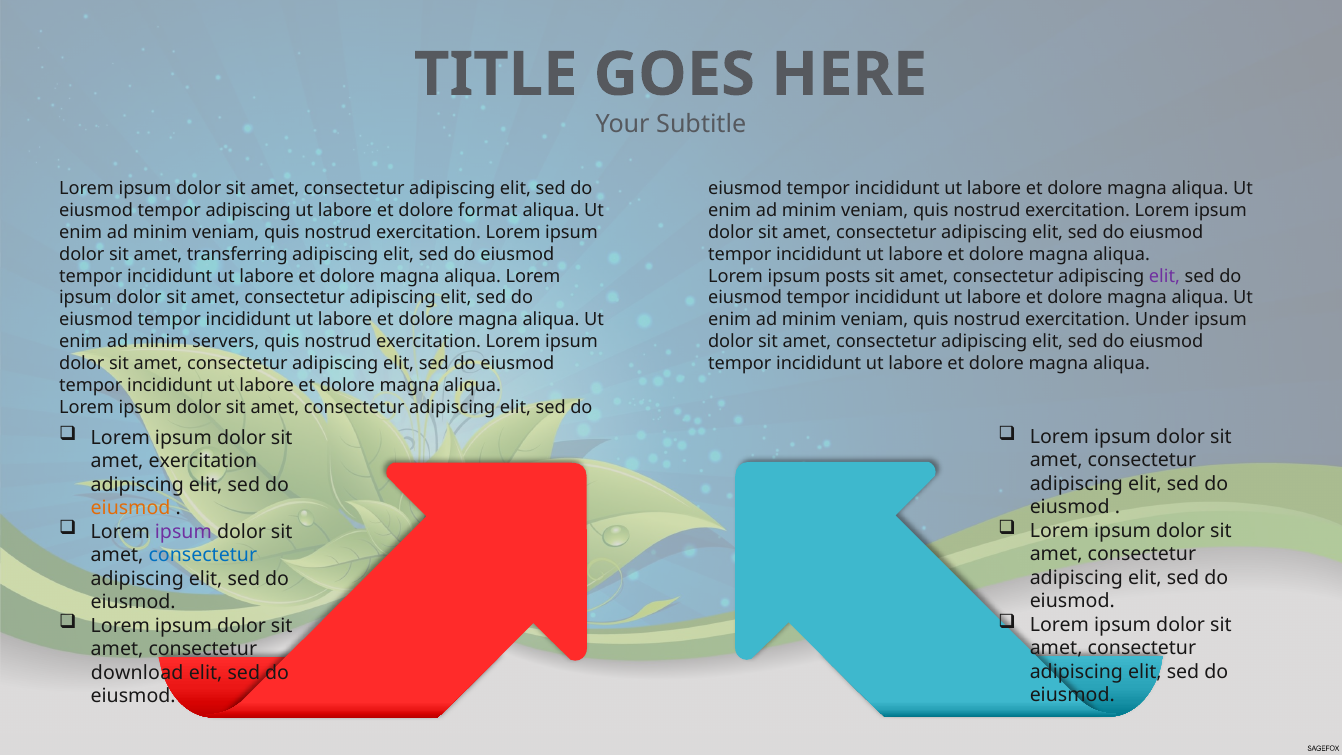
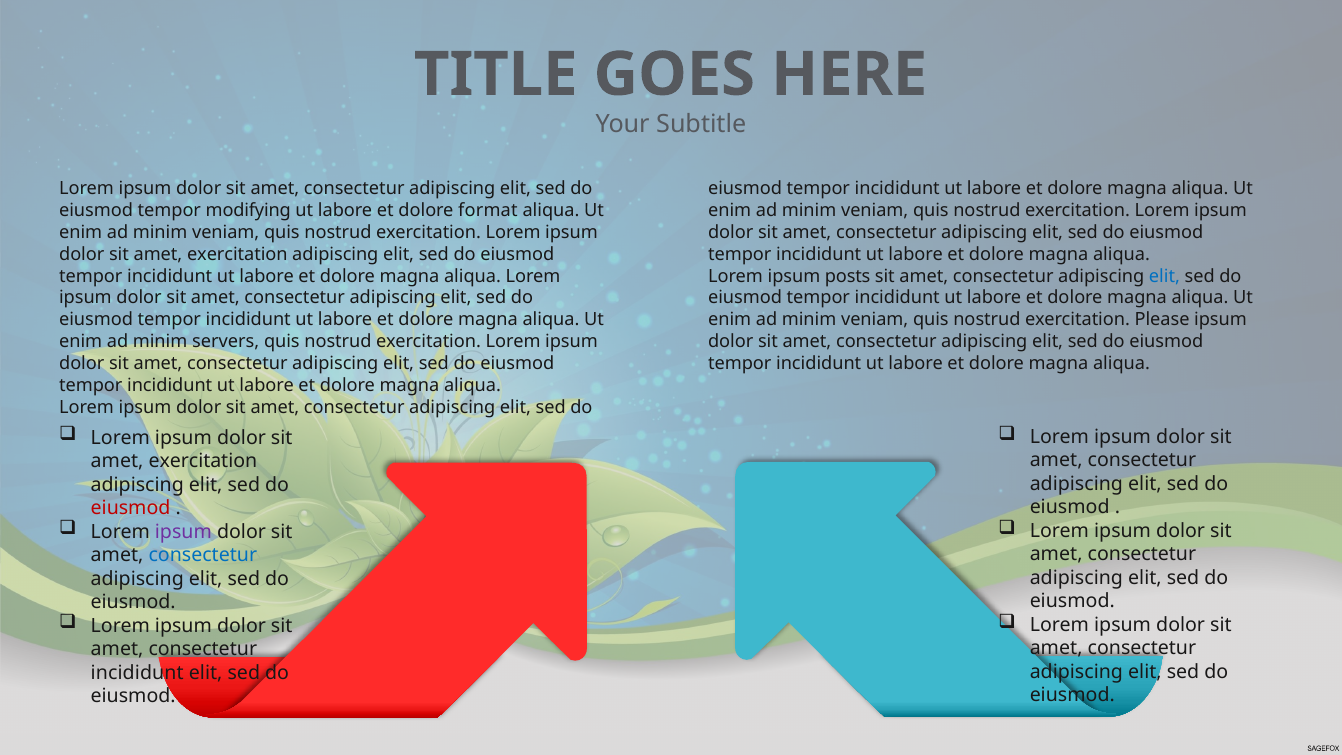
tempor adipiscing: adipiscing -> modifying (248, 211)
transferring: transferring -> exercitation (237, 254)
elit colour: purple -> blue (1164, 276)
Under: Under -> Please (1162, 320)
eiusmod colour: orange -> red (131, 508)
download: download -> incididunt (137, 673)
